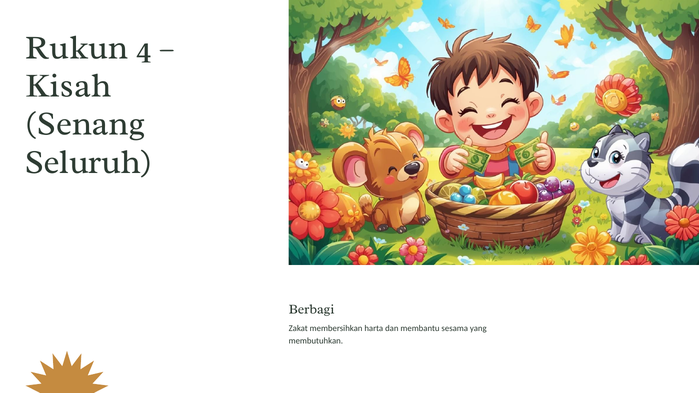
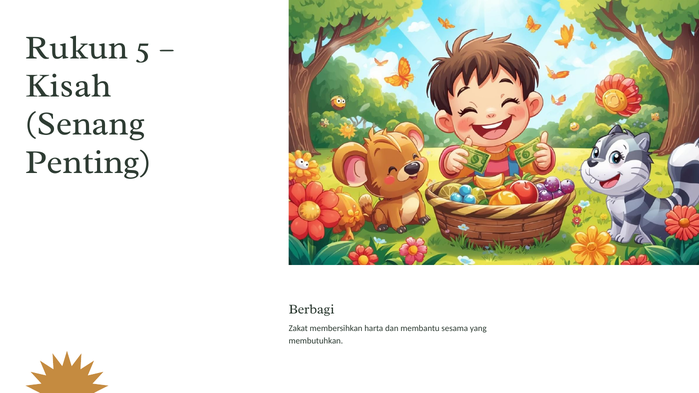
4: 4 -> 5 (143, 48)
Seluruh: Seluruh -> Penting (88, 162)
